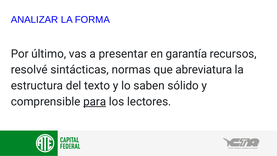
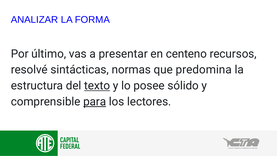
garantía: garantía -> centeno (186, 54)
abreviatura: abreviatura -> predomina (204, 70)
texto underline: none -> present (97, 86)
saben: saben -> posee (149, 86)
